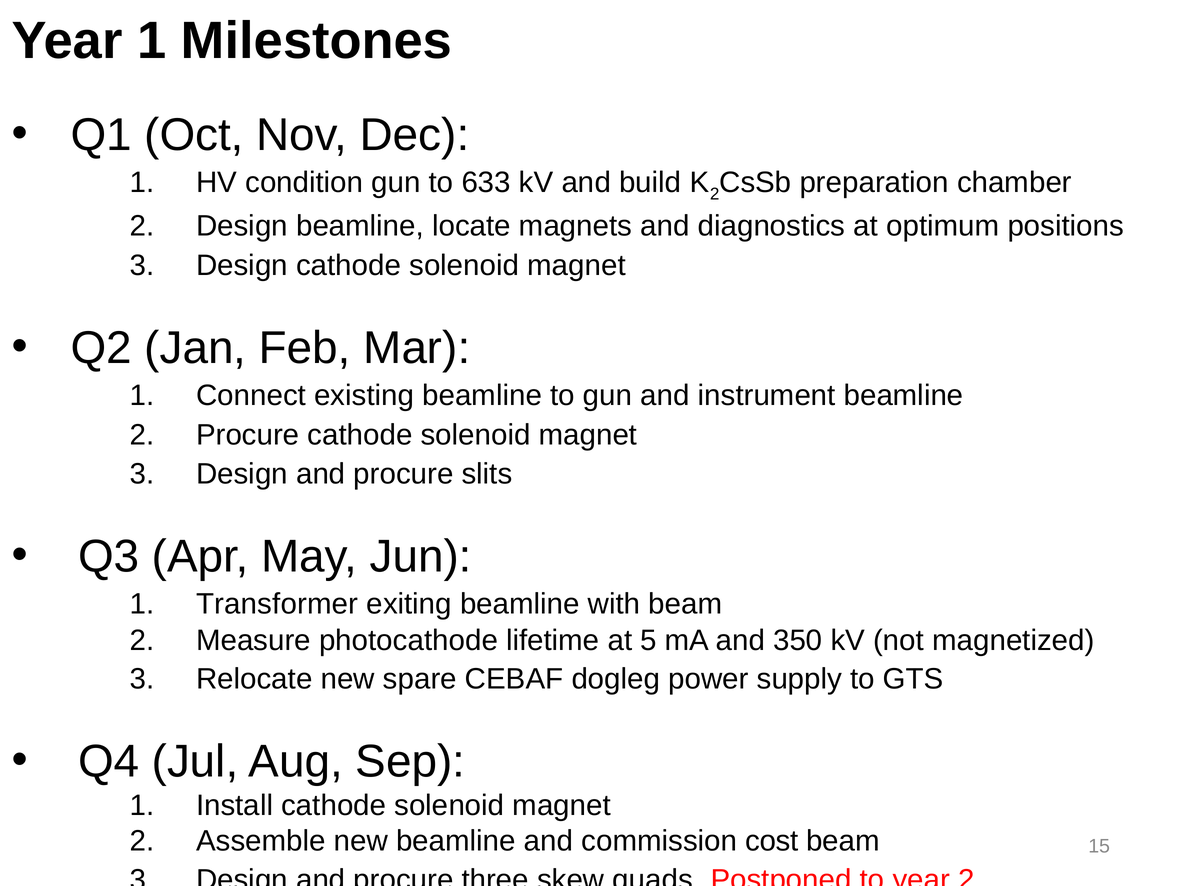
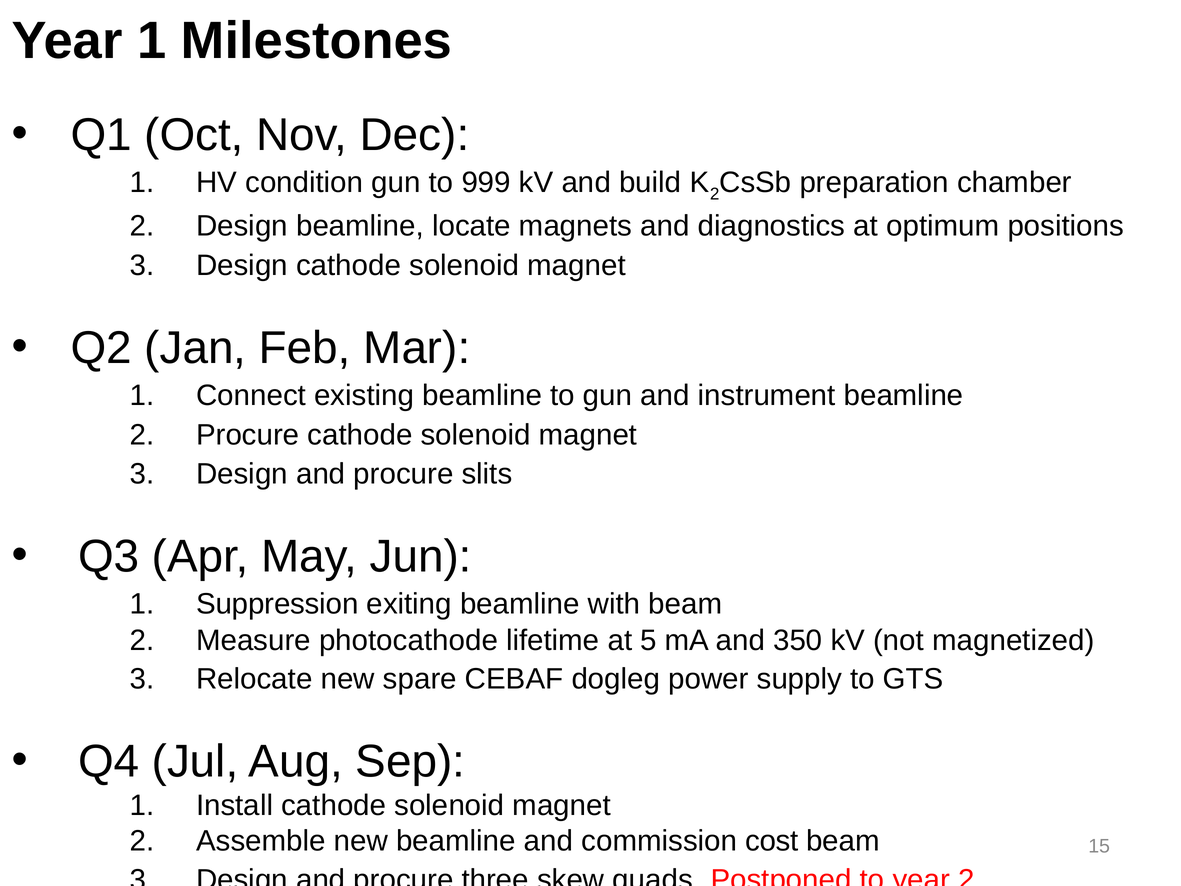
633: 633 -> 999 (486, 182)
Transformer: Transformer -> Suppression (277, 604)
